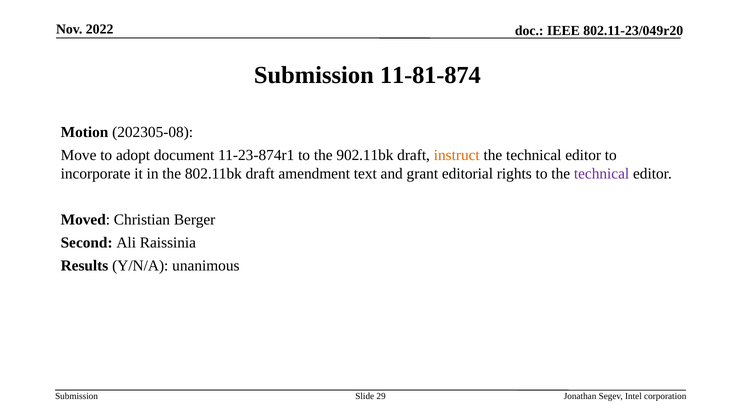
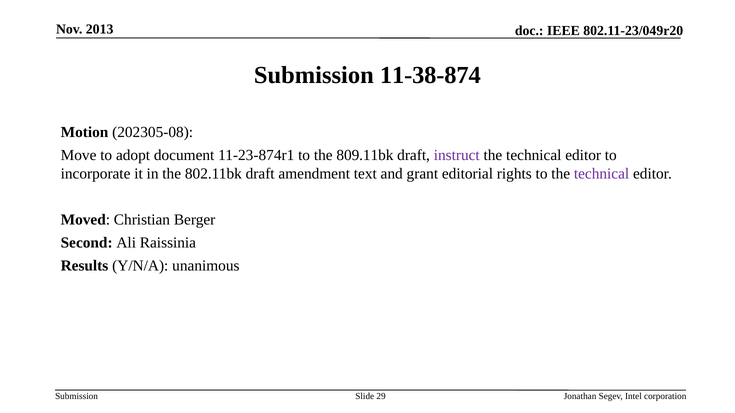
2022: 2022 -> 2013 (100, 29)
11-81-874: 11-81-874 -> 11-38-874 (430, 75)
902.11bk: 902.11bk -> 809.11bk (365, 155)
instruct colour: orange -> purple (457, 155)
